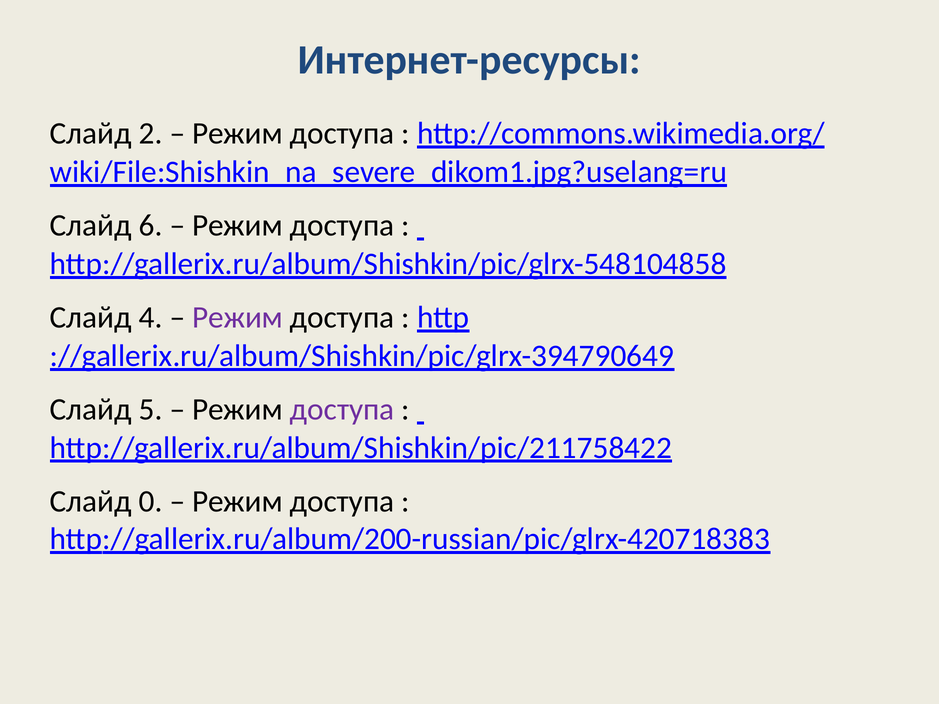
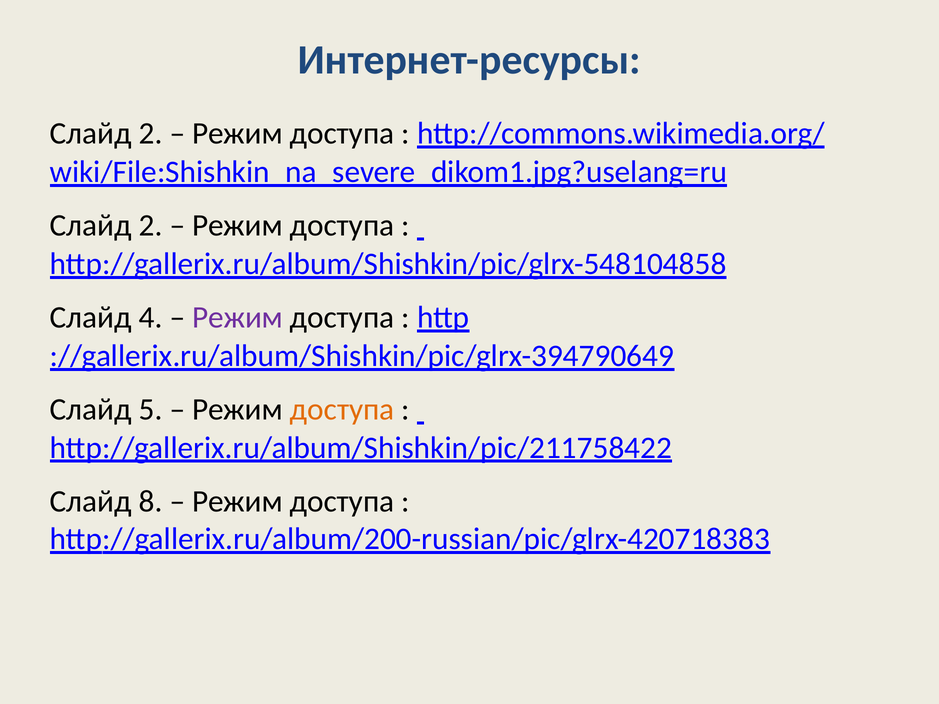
6: 6 -> 2 (151, 226)
доступа colour: purple -> orange (342, 410)
0: 0 -> 8 (151, 502)
